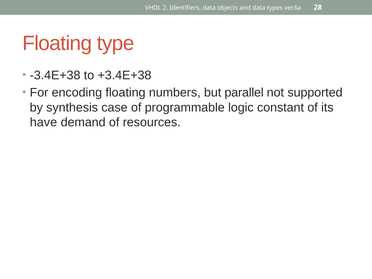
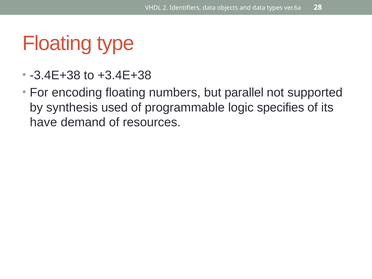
case: case -> used (115, 108)
constant: constant -> specifies (281, 108)
